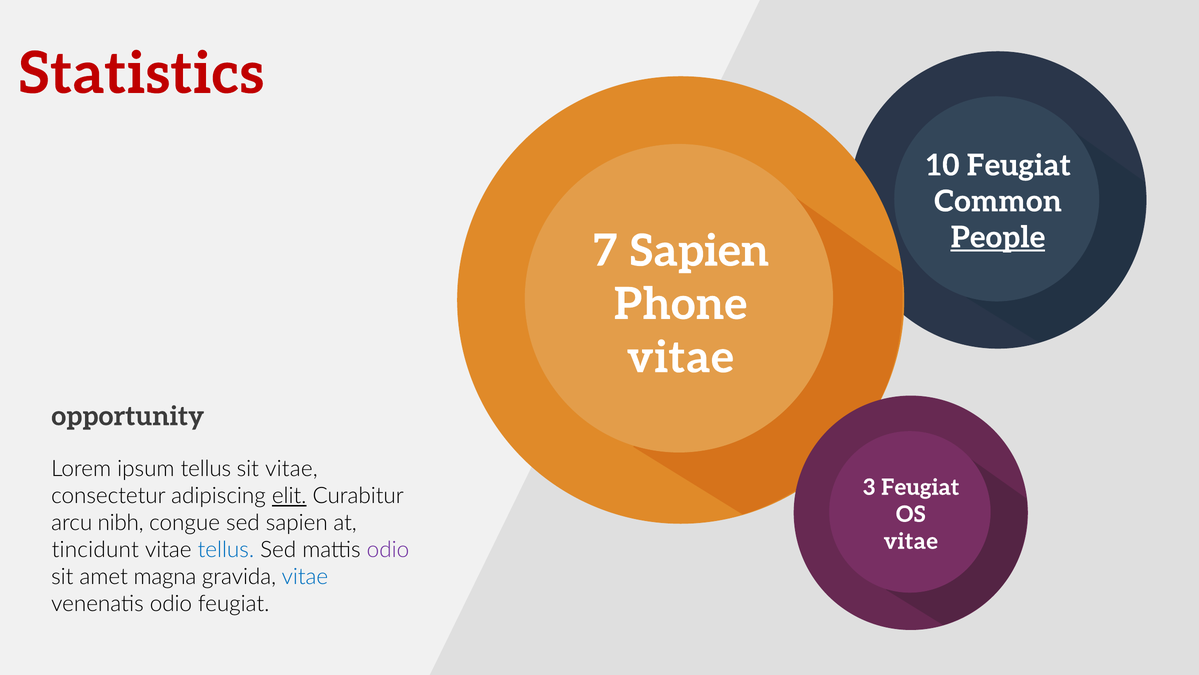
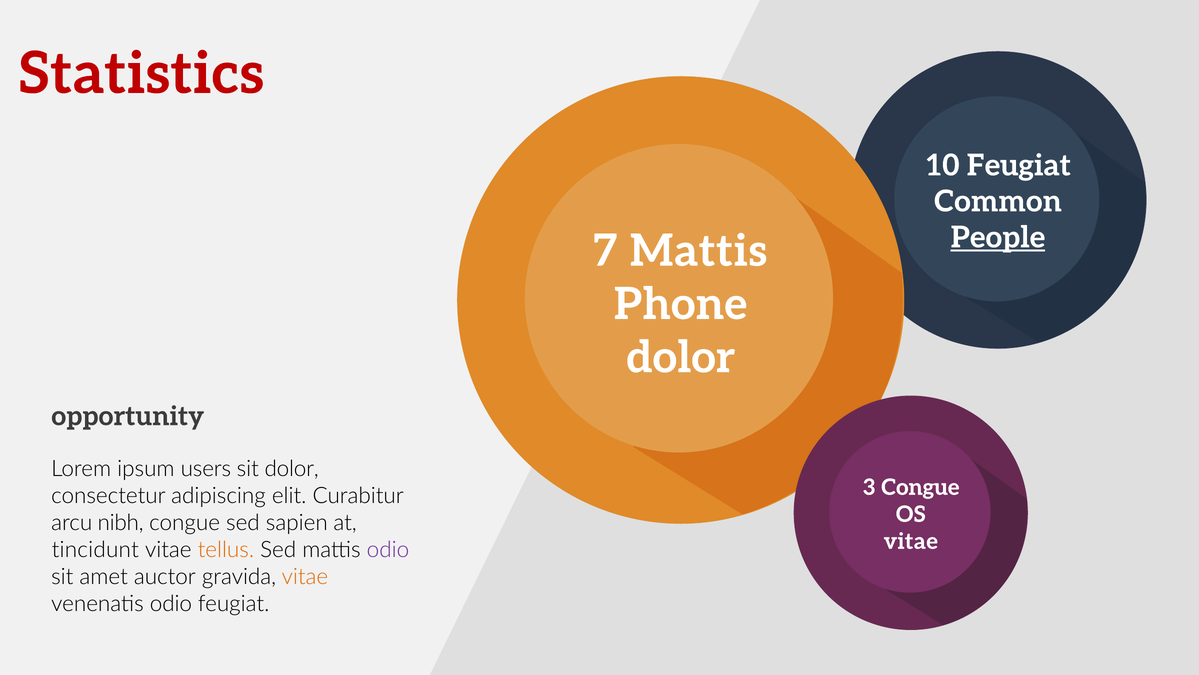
7 Sapien: Sapien -> Mattis (699, 251)
vitae: vitae -> dolor (681, 357)
ipsum tellus: tellus -> users (206, 469)
sit vitae: vitae -> dolor (292, 469)
3 Feugiat: Feugiat -> Congue (920, 487)
elit underline: present -> none (289, 496)
tellus colour: blue -> orange (226, 550)
magna: magna -> auctor (165, 577)
vitae colour: blue -> orange (305, 577)
